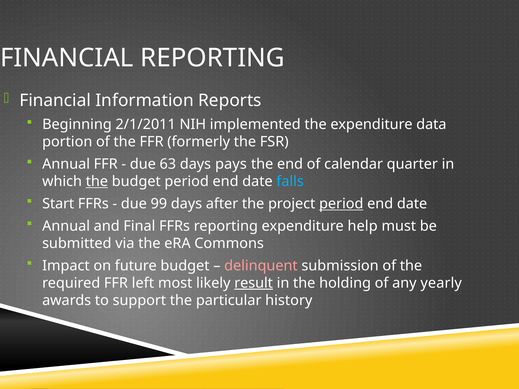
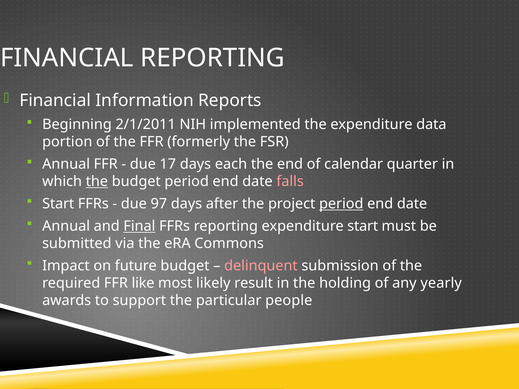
63: 63 -> 17 (168, 164)
pays: pays -> each (231, 164)
falls colour: light blue -> pink (290, 182)
99: 99 -> 97 (159, 204)
Final underline: none -> present (139, 226)
expenditure help: help -> start (363, 226)
left: left -> like (143, 283)
result underline: present -> none (254, 283)
history: history -> people (289, 301)
